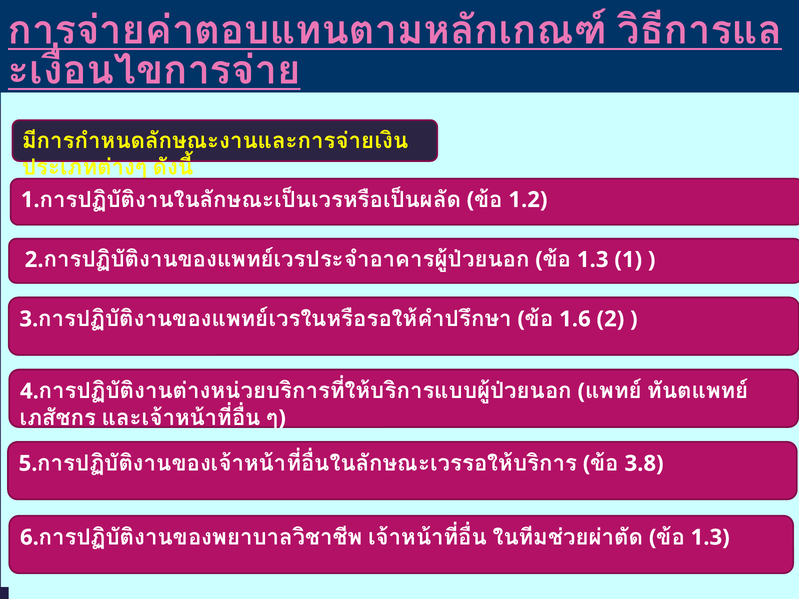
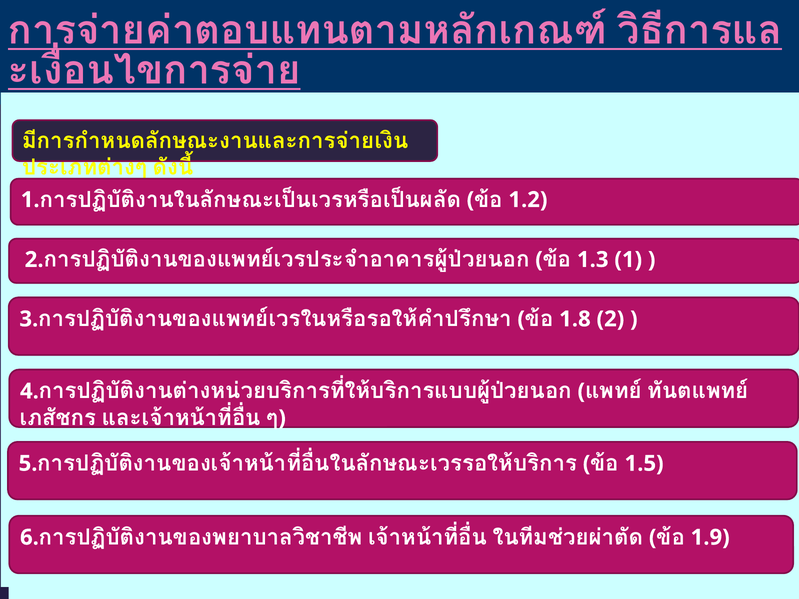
1.6: 1.6 -> 1.8 (575, 319)
3.8: 3.8 -> 1.5 (644, 464)
1.3: 1.3 -> 1.9 (710, 538)
